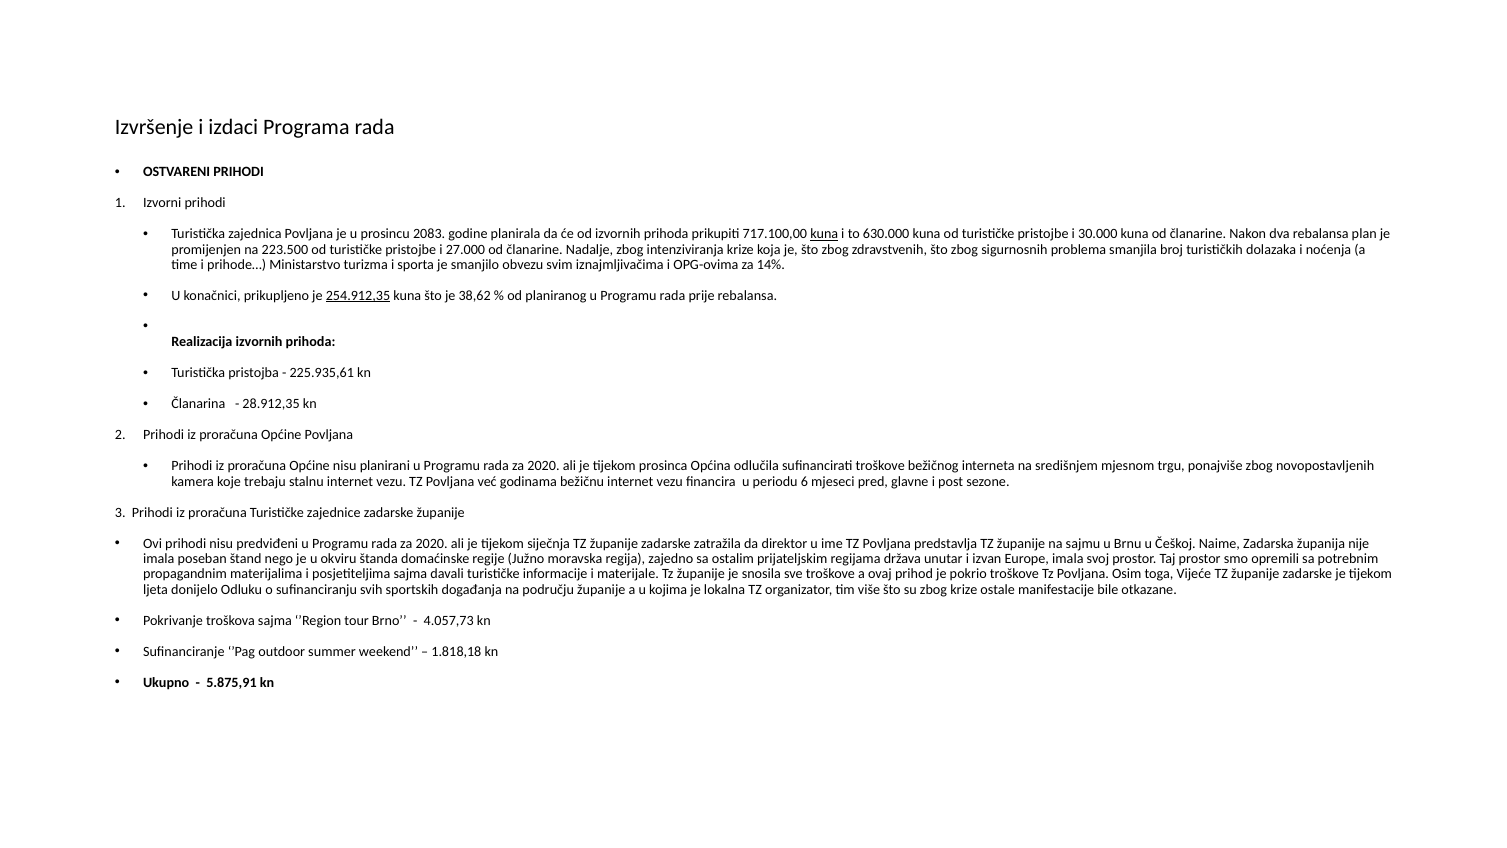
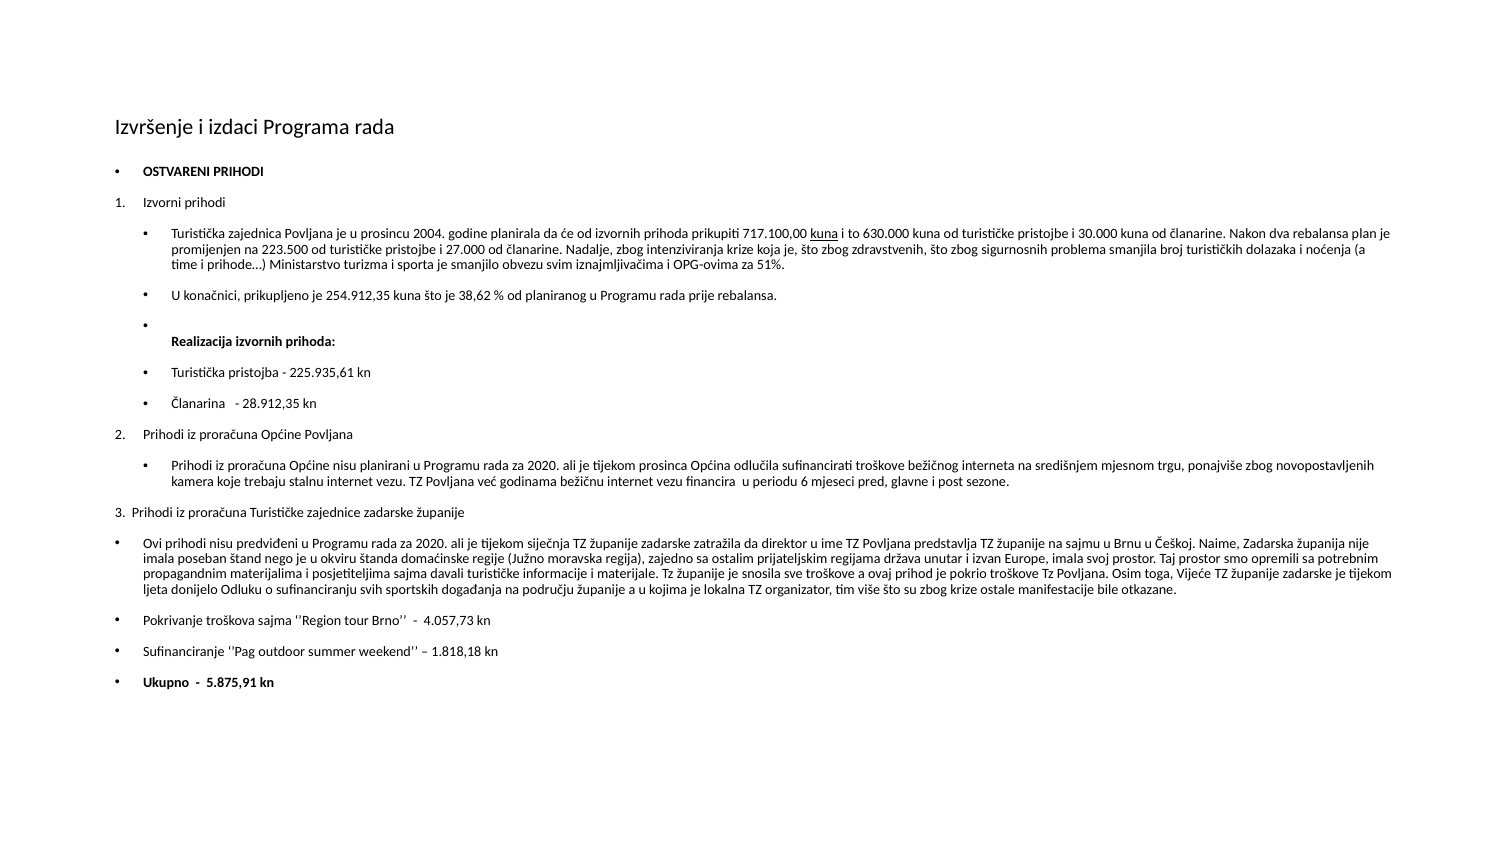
2083: 2083 -> 2004 (429, 234)
14%: 14% -> 51% (771, 265)
254.912,35 underline: present -> none (358, 296)
